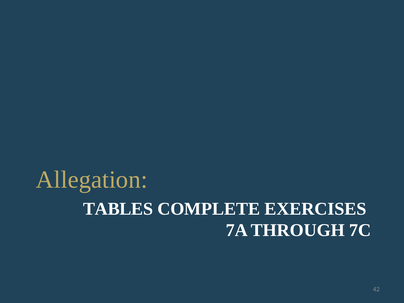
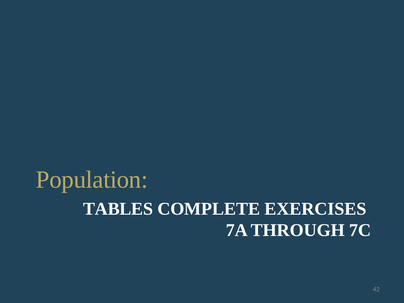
Allegation: Allegation -> Population (92, 180)
